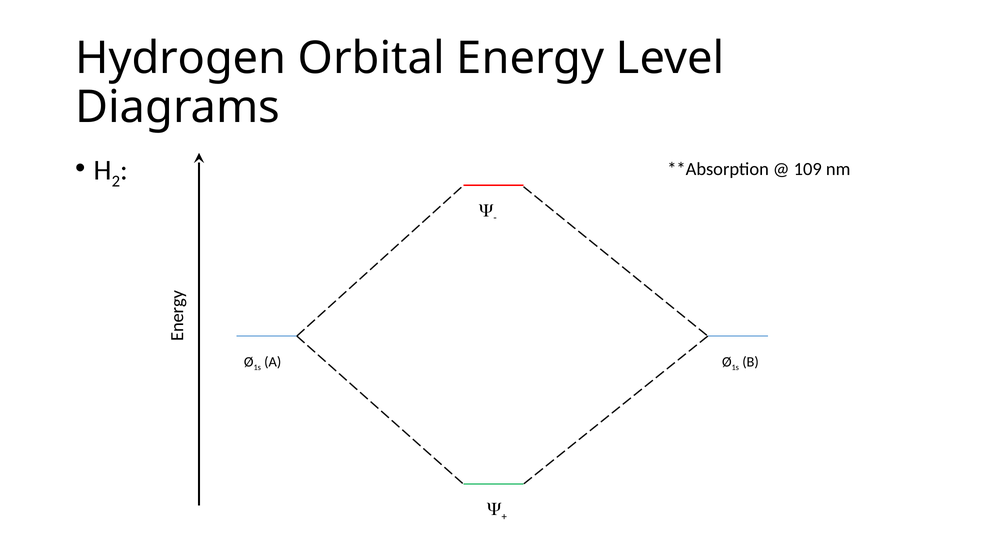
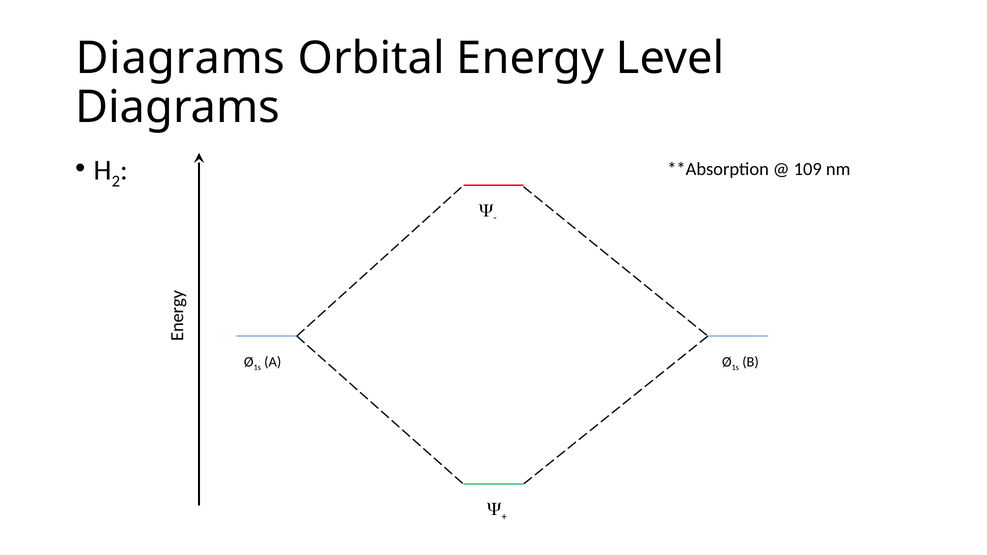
Hydrogen: Hydrogen -> Diagrams (180, 58)
